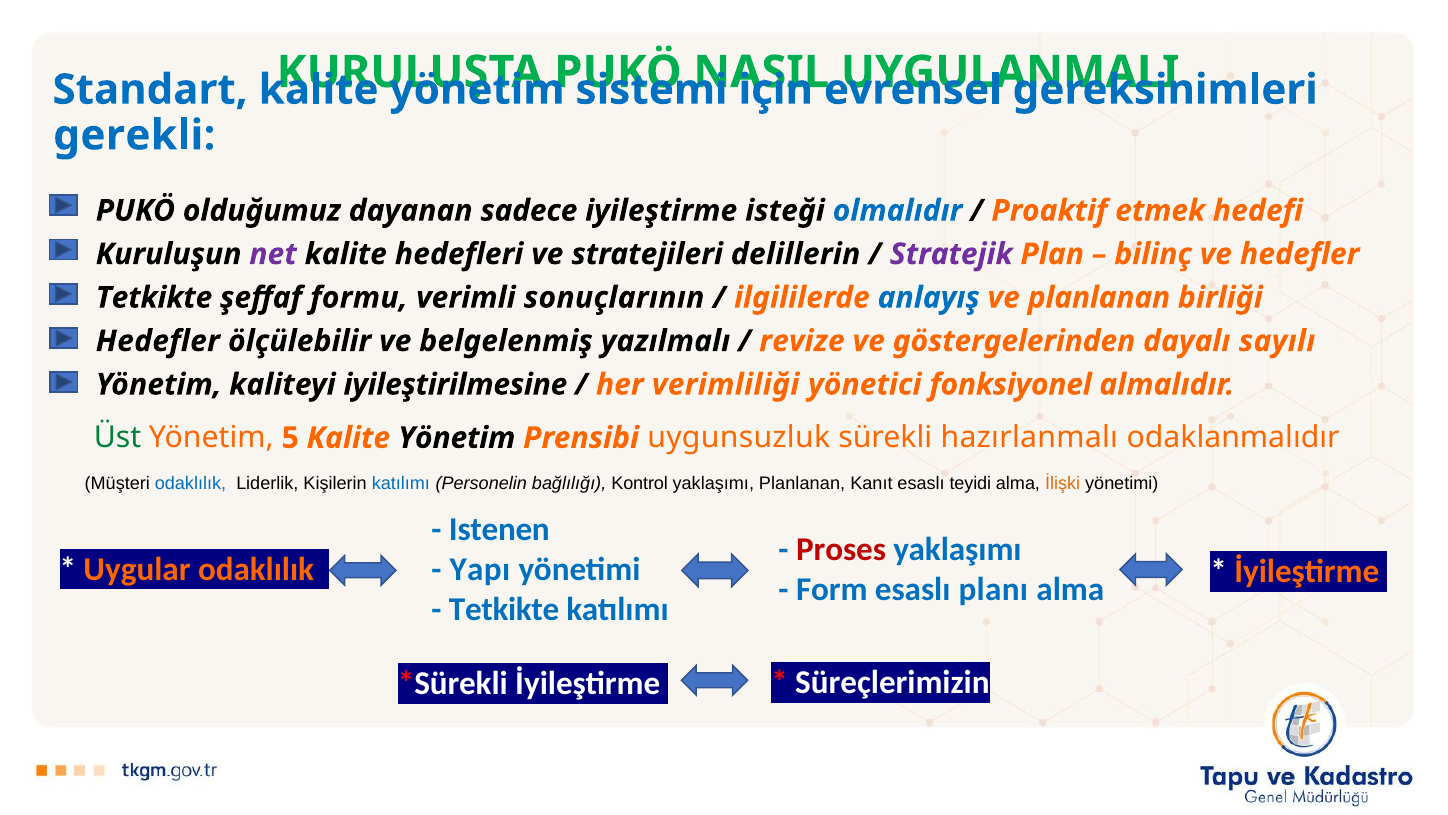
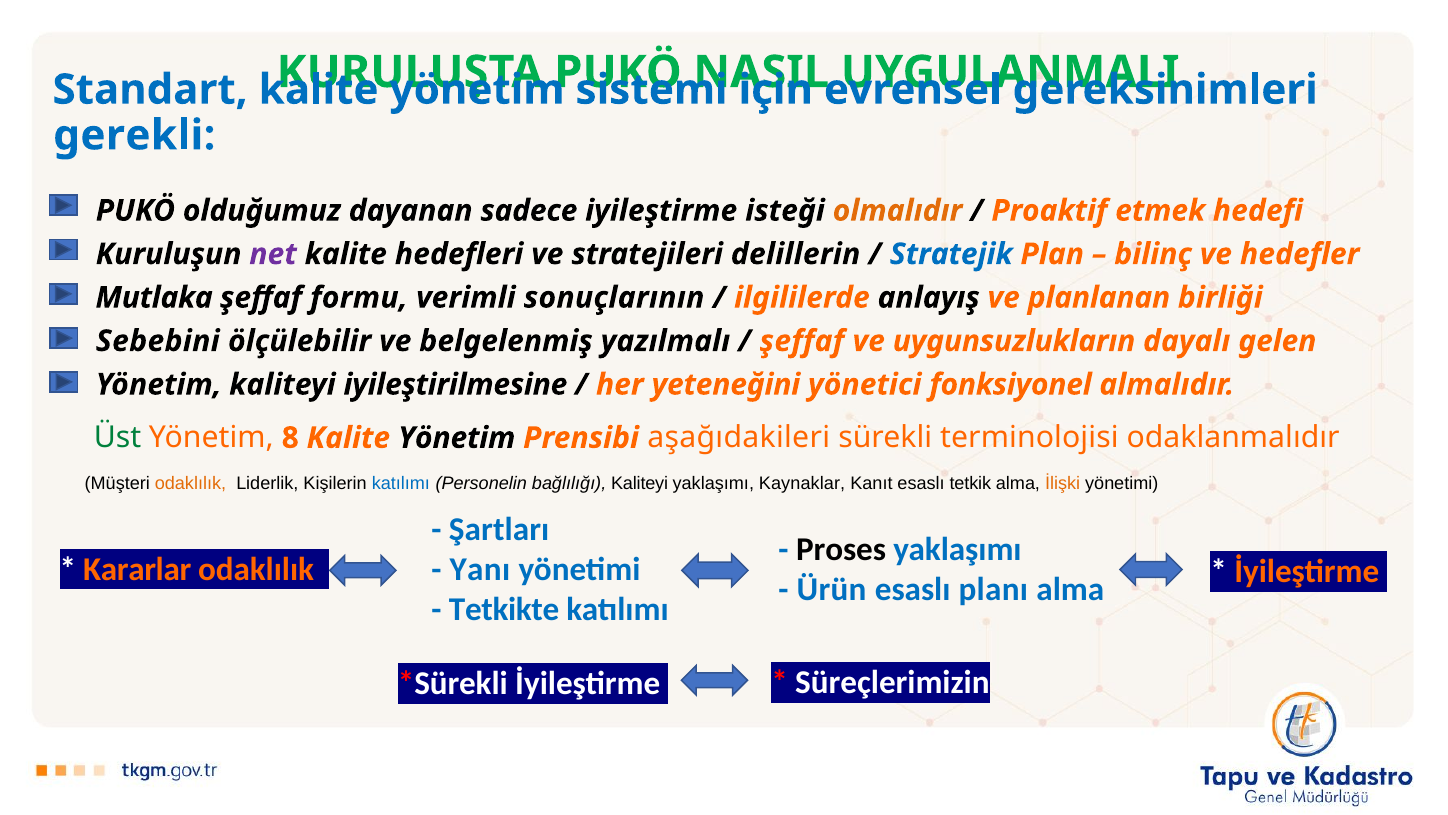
olmalıdır colour: blue -> orange (898, 211)
Stratejik colour: purple -> blue (951, 254)
Tetkikte: Tetkikte -> Mutlaka (154, 297)
anlayış colour: blue -> black (929, 297)
Hedefler: Hedefler -> Sebebini (158, 341)
revize: revize -> şeffaf (802, 341)
göstergelerinden: göstergelerinden -> uygunsuzlukların (1014, 341)
sayılı: sayılı -> gelen (1277, 341)
verimliliği: verimliliği -> yeteneğini (726, 384)
5: 5 -> 8 (290, 438)
uygunsuzluk: uygunsuzluk -> aşağıdakileri (739, 438)
hazırlanmalı: hazırlanmalı -> terminolojisi (1029, 438)
odaklılık colour: blue -> orange (190, 483)
bağlılığı Kontrol: Kontrol -> Kaliteyi (640, 483)
yaklaşımı Planlanan: Planlanan -> Kaynaklar (802, 483)
teyidi: teyidi -> tetkik (970, 483)
Istenen: Istenen -> Şartları (499, 530)
Proses colour: red -> black (841, 550)
Uygular: Uygular -> Kararlar (137, 569)
Yapı: Yapı -> Yanı (480, 569)
Form: Form -> Ürün (832, 589)
